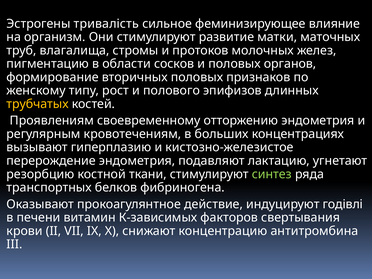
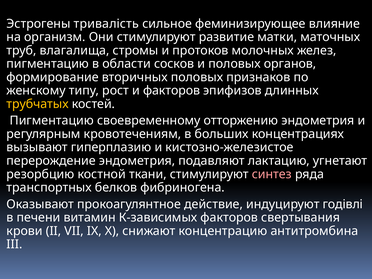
и полового: полового -> факторов (172, 91)
Проявлениям: Проявлениям -> Пигментацию (52, 121)
синтез colour: light green -> pink (272, 174)
